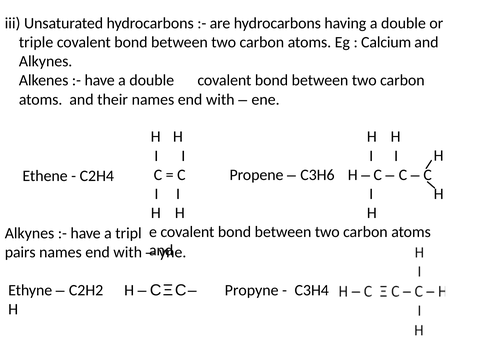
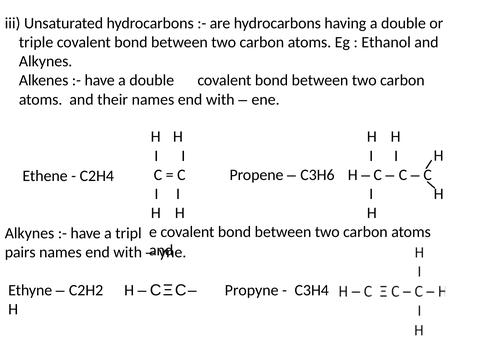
Calcium: Calcium -> Ethanol (386, 42)
